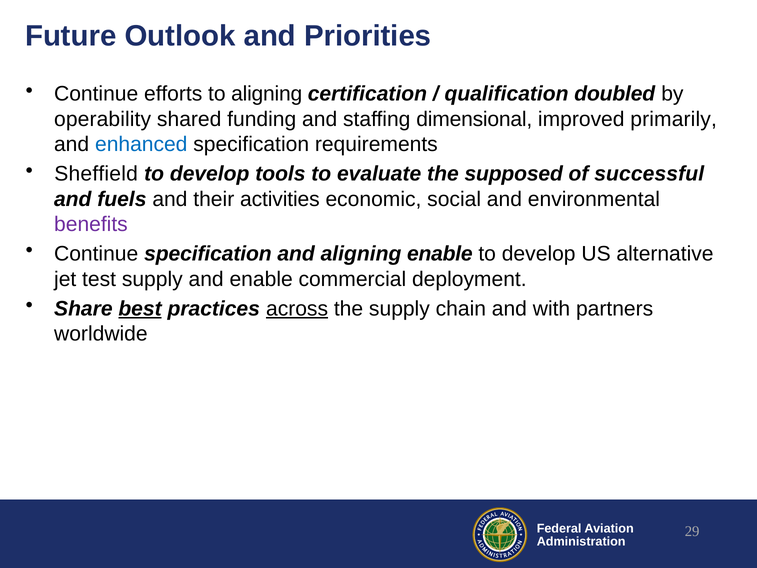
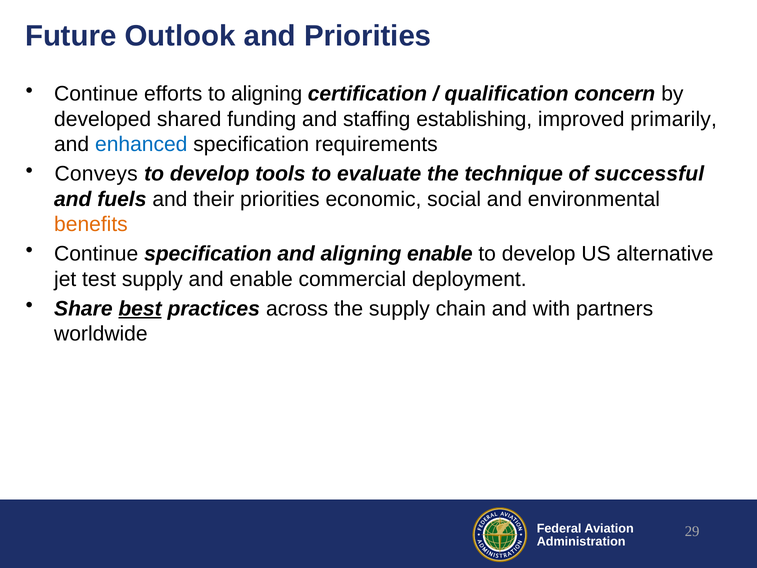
doubled: doubled -> concern (615, 94)
operability: operability -> developed (103, 119)
dimensional: dimensional -> establishing (474, 119)
Sheffield: Sheffield -> Conveys (96, 174)
supposed: supposed -> technique (514, 174)
their activities: activities -> priorities (280, 199)
benefits colour: purple -> orange (91, 224)
across underline: present -> none (297, 309)
